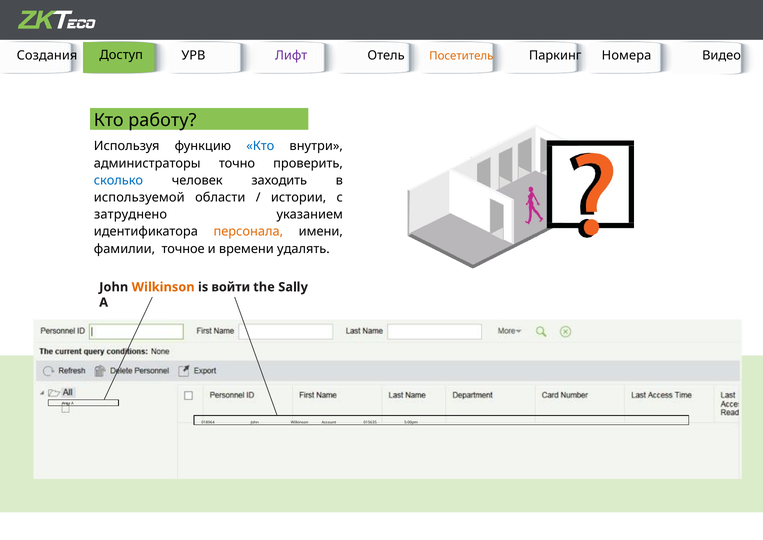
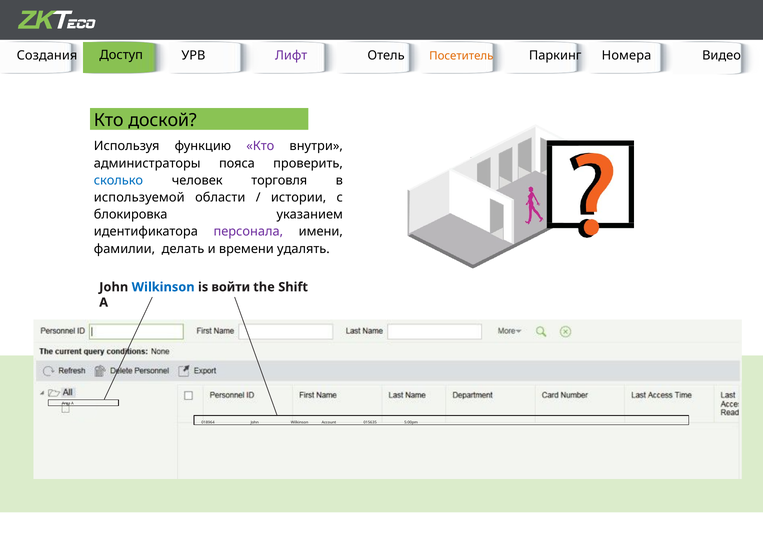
работу: работу -> доской (163, 120)
Кто colour: blue -> purple (260, 146)
точно: точно -> пояса (237, 163)
заходить: заходить -> торговля (279, 180)
затруднено: затруднено -> блокировка (131, 214)
персонала colour: orange -> purple (248, 231)
точное: точное -> делать (183, 249)
Wilkinson colour: orange -> blue (163, 287)
Sally: Sally -> Shift (293, 287)
